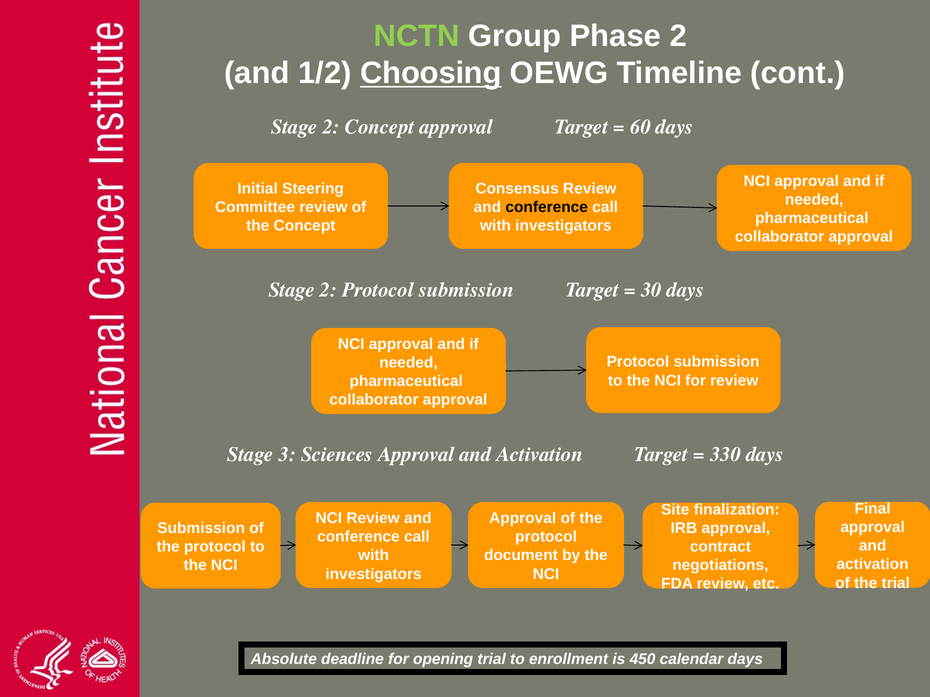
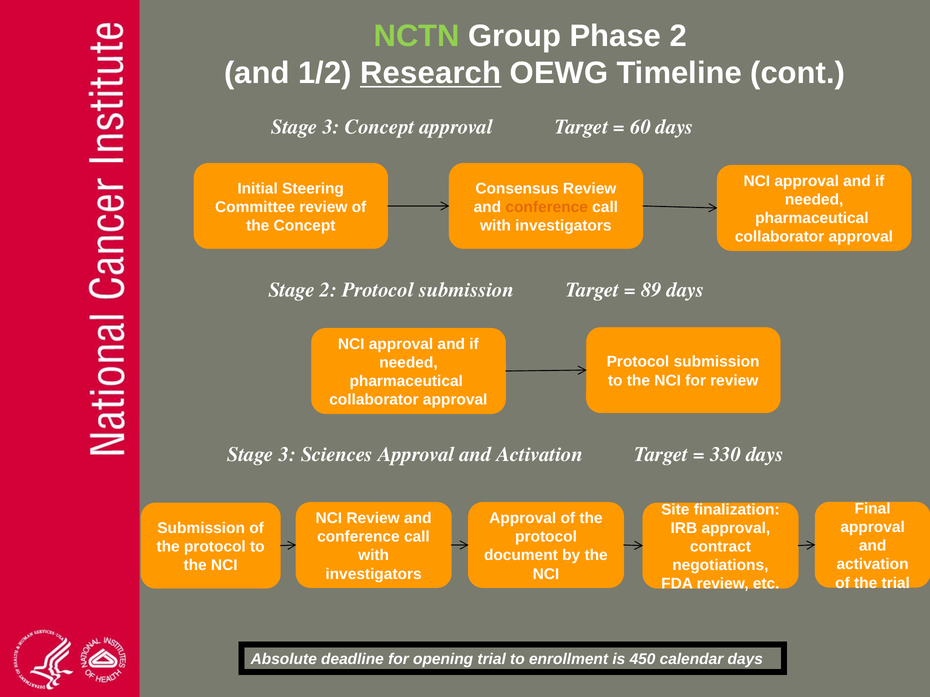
Choosing: Choosing -> Research (431, 73)
2: 2 -> 3 (331, 127)
conference colour: black -> orange (547, 207)
30: 30 -> 89 (651, 290)
